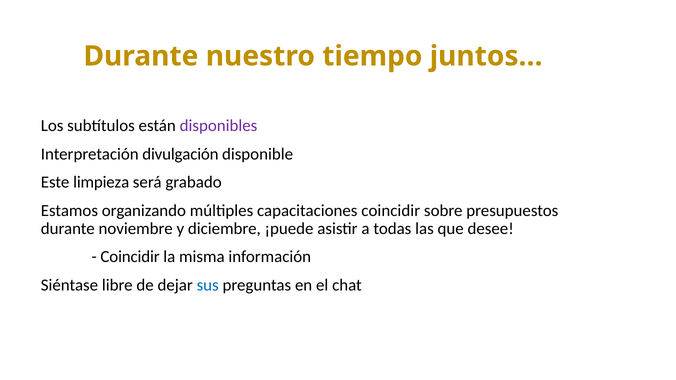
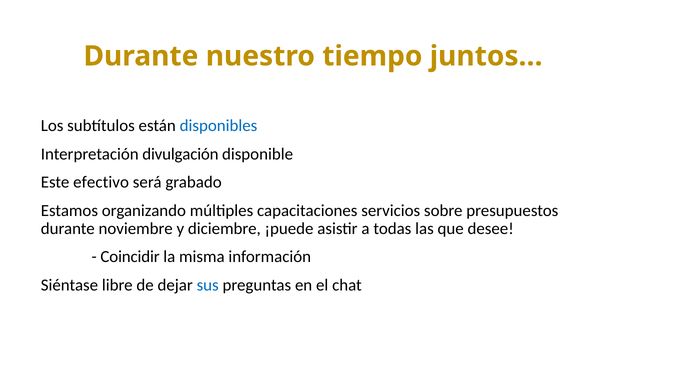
disponibles colour: purple -> blue (218, 126)
limpieza: limpieza -> efectivo (101, 182)
capacitaciones coincidir: coincidir -> servicios (391, 211)
